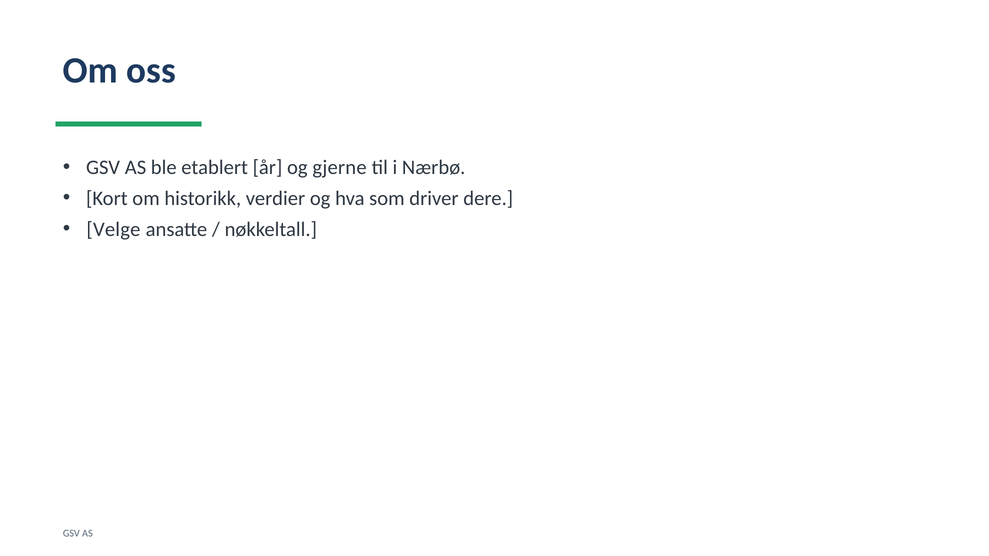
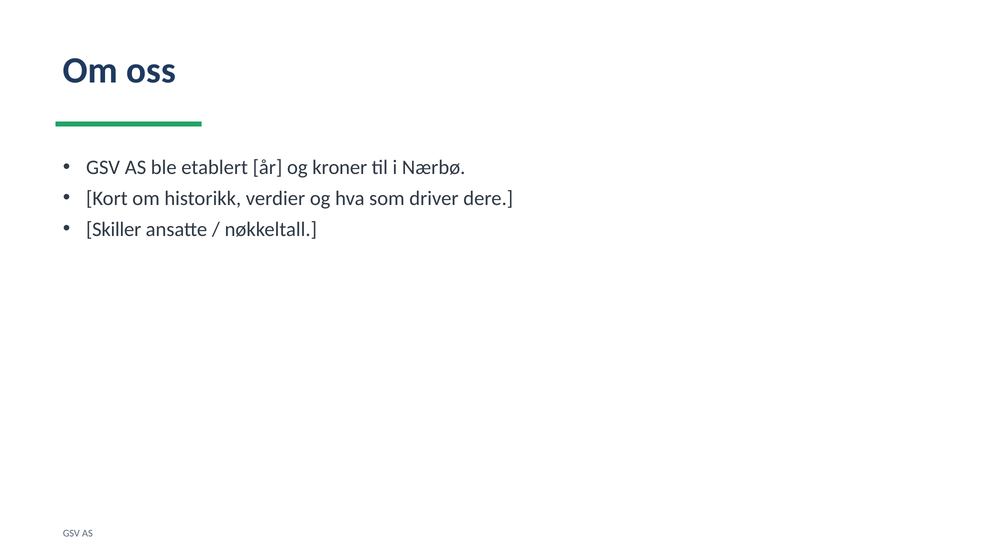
gjerne: gjerne -> kroner (340, 168)
Velge: Velge -> Skiller (114, 229)
